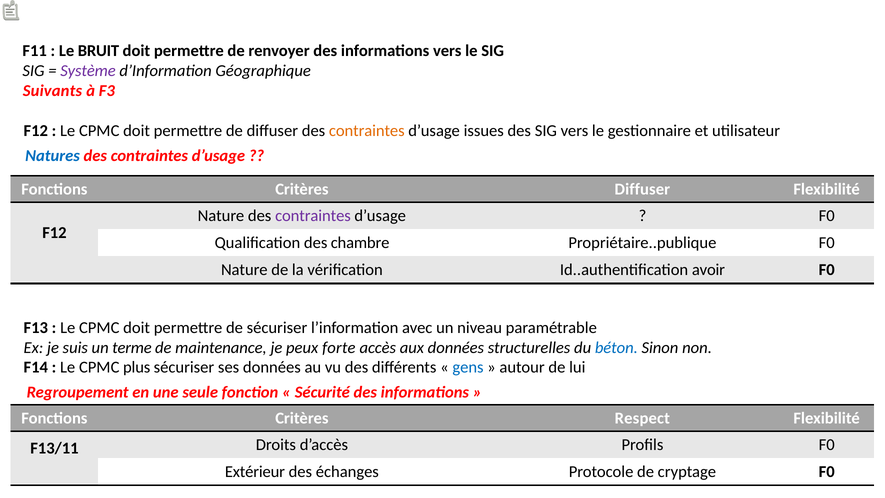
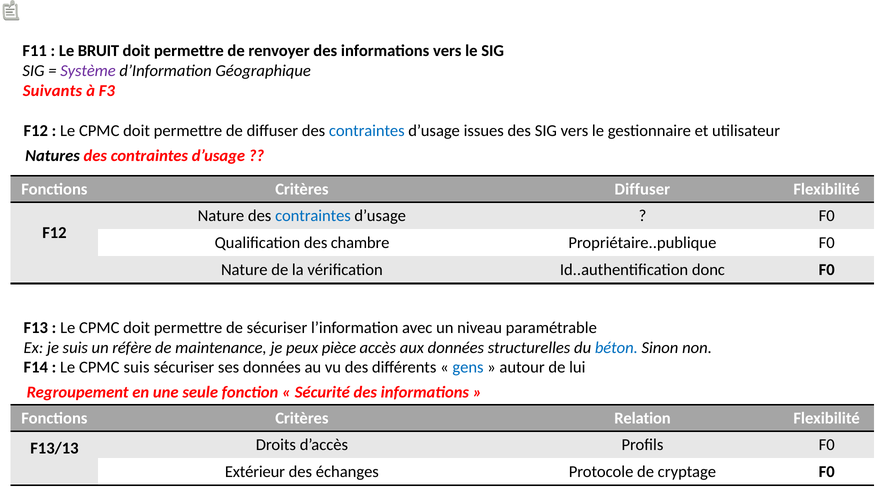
contraintes colour: orange -> blue (367, 131)
Natures colour: blue -> black (53, 156)
contraintes colour: purple -> blue (313, 216)
avoir: avoir -> donc (708, 270)
terme: terme -> réfère (132, 347)
forte: forte -> pièce (339, 347)
CPMC plus: plus -> suis (137, 367)
Respect: Respect -> Relation (642, 418)
F13/11: F13/11 -> F13/13 (54, 448)
